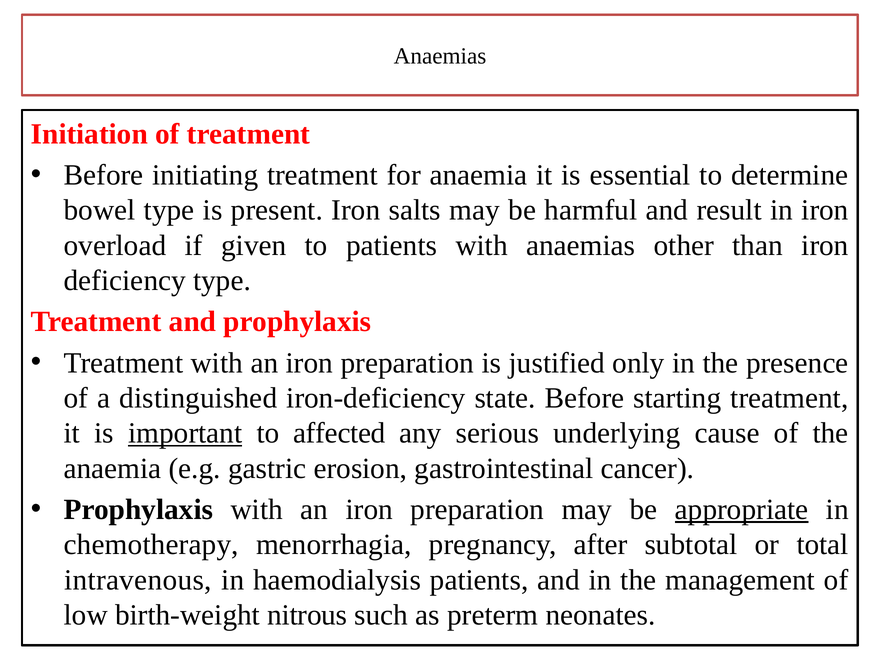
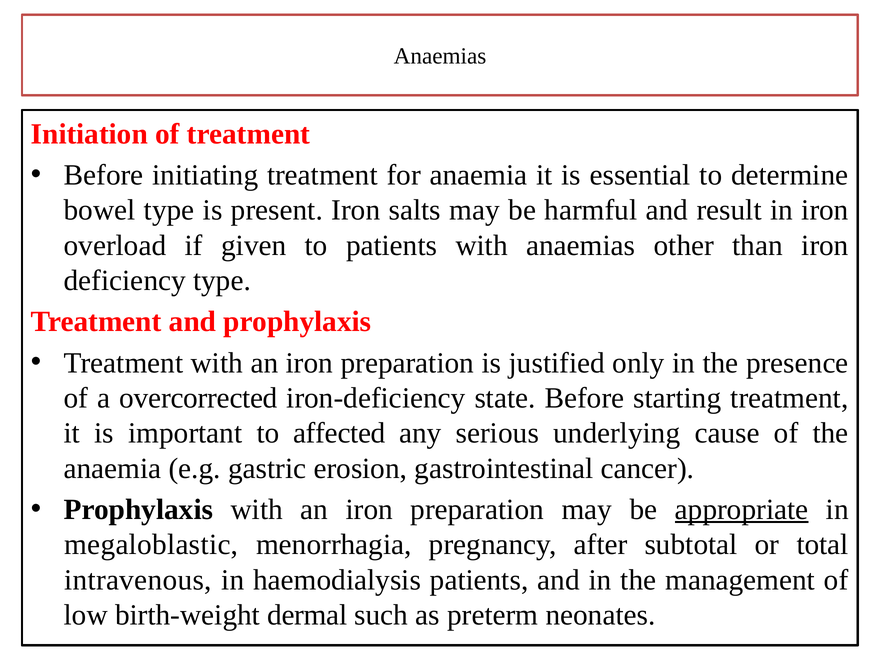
distinguished: distinguished -> overcorrected (199, 398)
important underline: present -> none (185, 433)
chemotherapy: chemotherapy -> megaloblastic (151, 545)
nitrous: nitrous -> dermal (307, 615)
